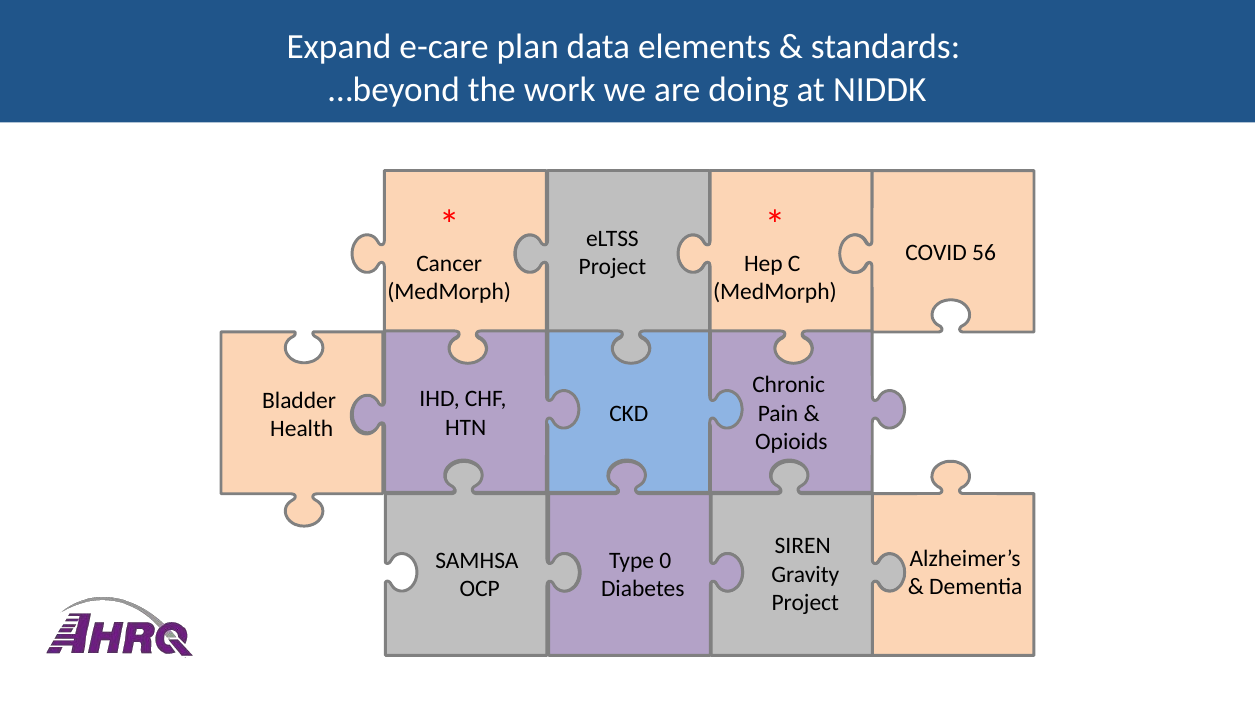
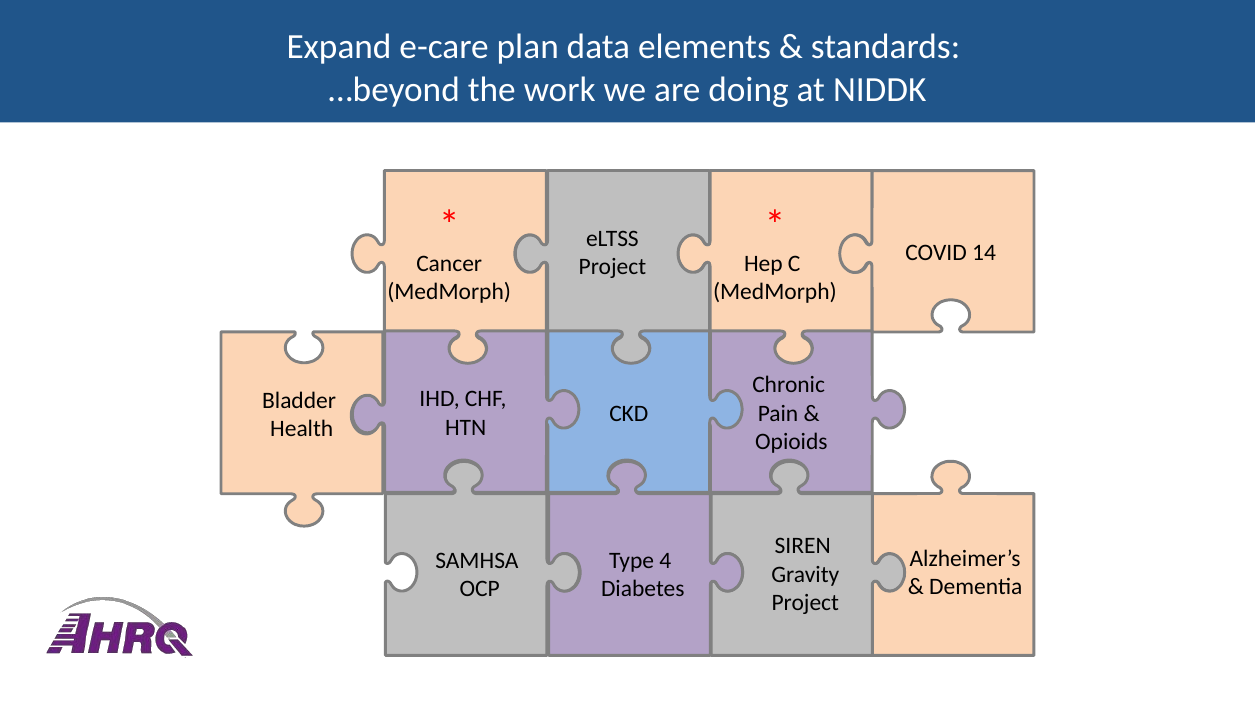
56: 56 -> 14 (984, 253)
0: 0 -> 4 (665, 560)
